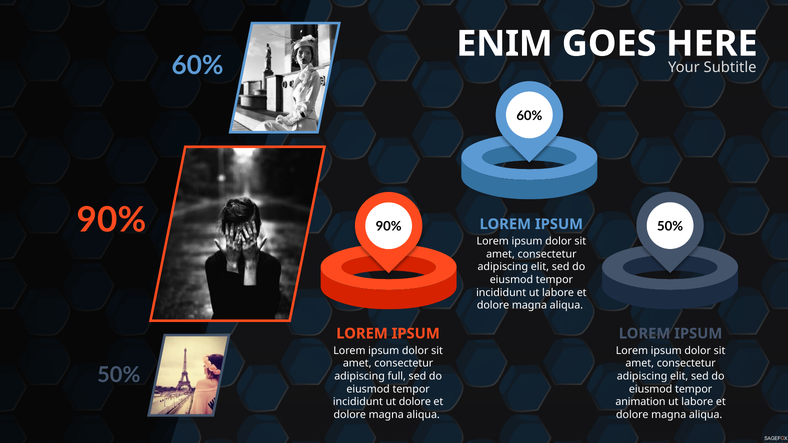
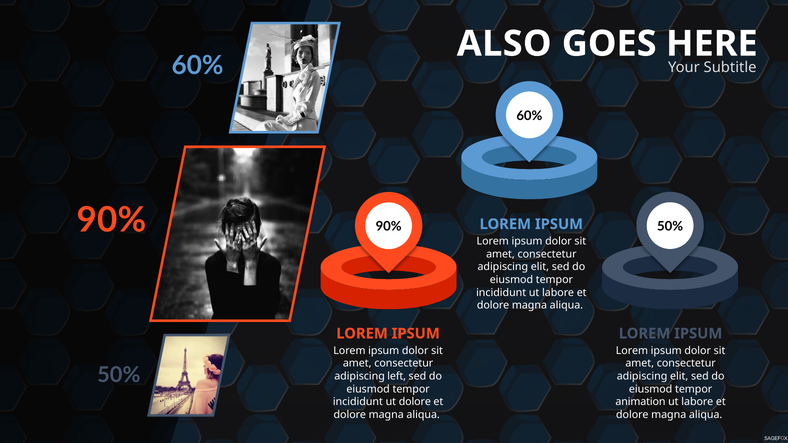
ENIM: ENIM -> ALSO (504, 44)
full: full -> left (397, 376)
